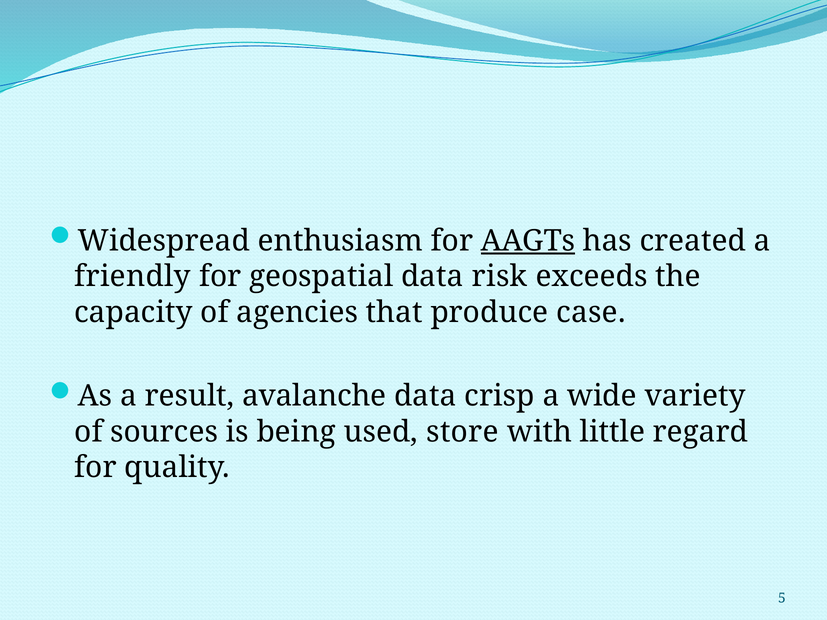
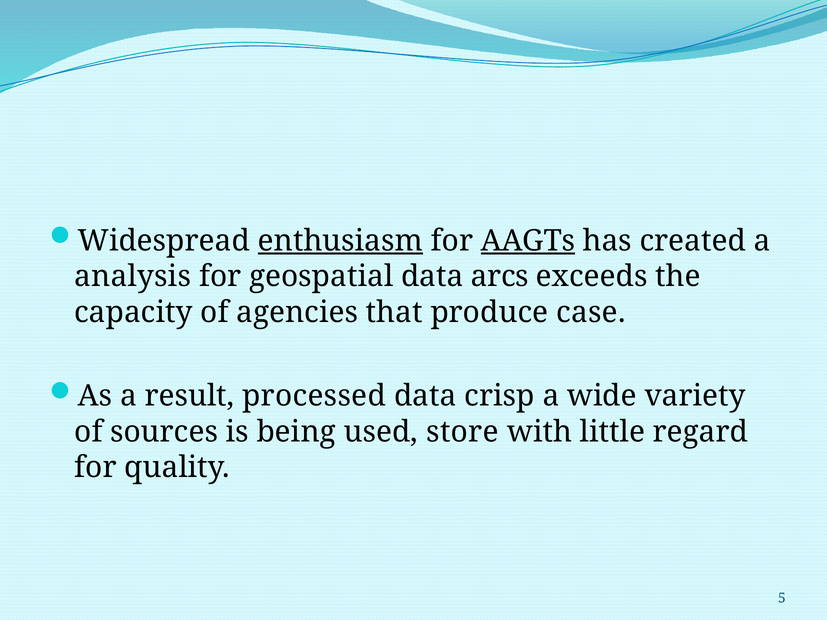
enthusiasm underline: none -> present (340, 241)
friendly: friendly -> analysis (133, 277)
risk: risk -> arcs (500, 277)
avalanche: avalanche -> processed (314, 396)
